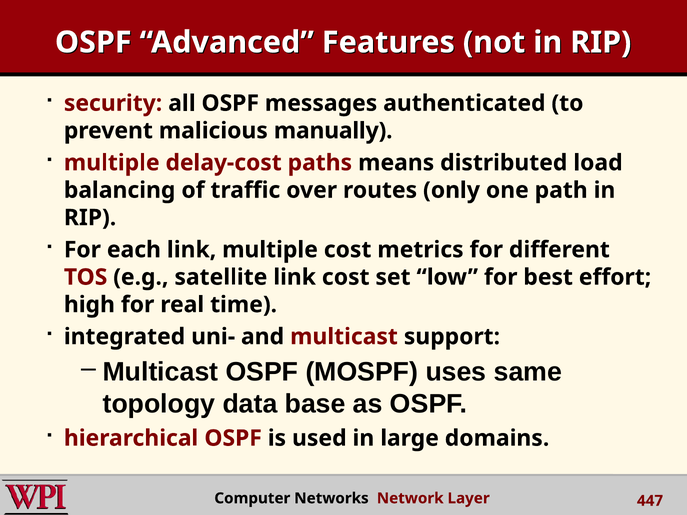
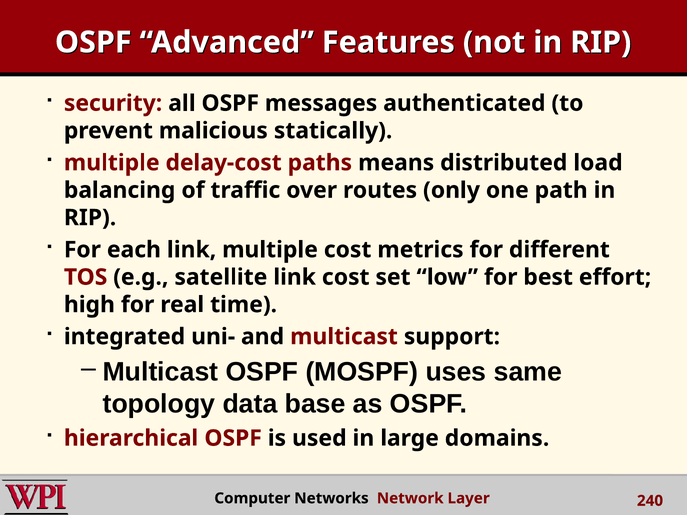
manually: manually -> statically (333, 131)
447: 447 -> 240 (650, 501)
